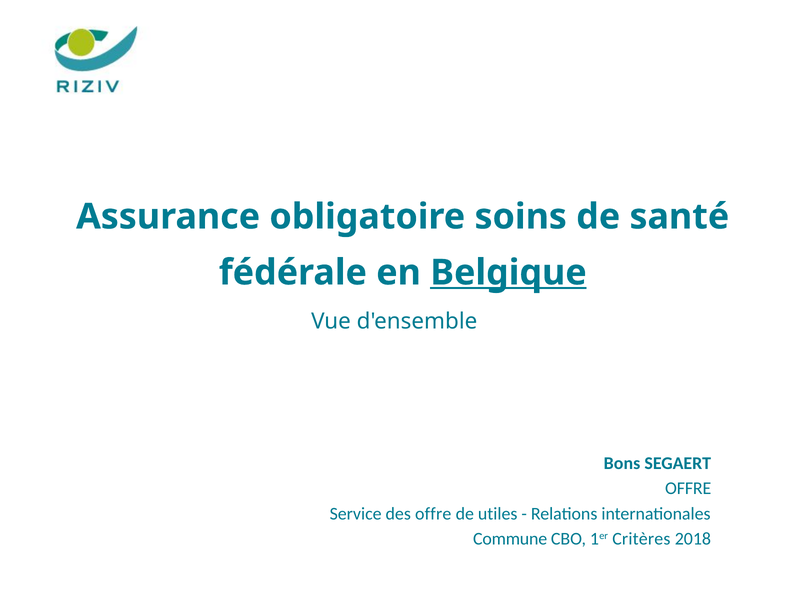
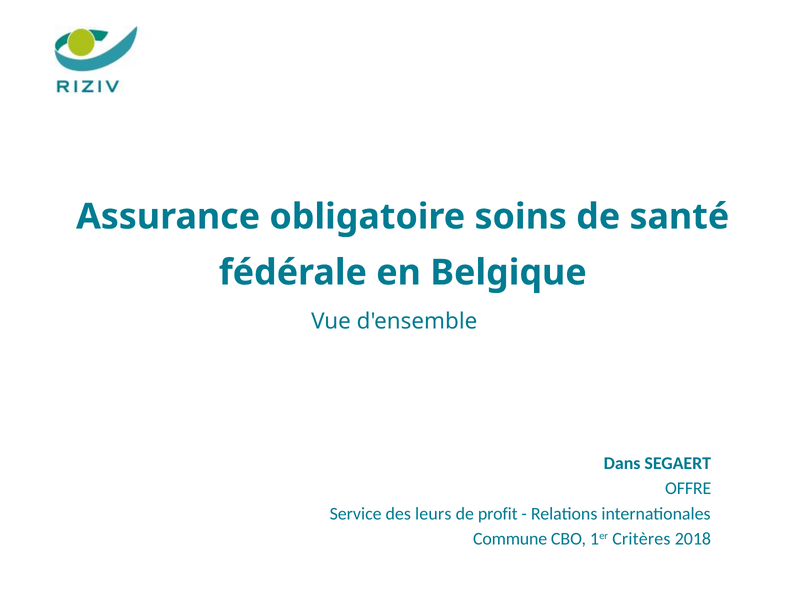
Belgique underline: present -> none (508, 272)
Bons: Bons -> Dans (622, 463)
des offre: offre -> leurs (433, 513)
utiles: utiles -> profit (498, 513)
